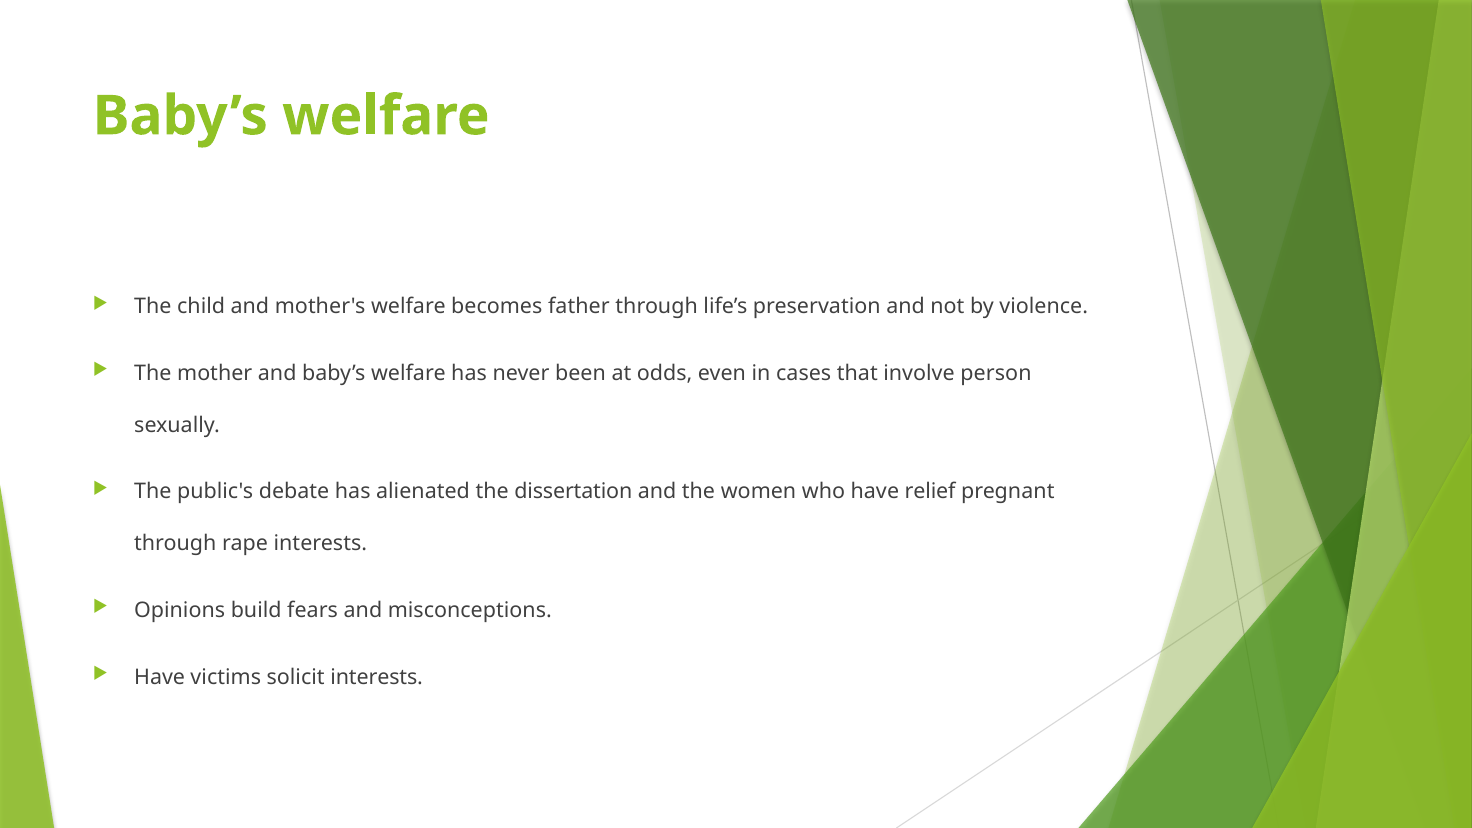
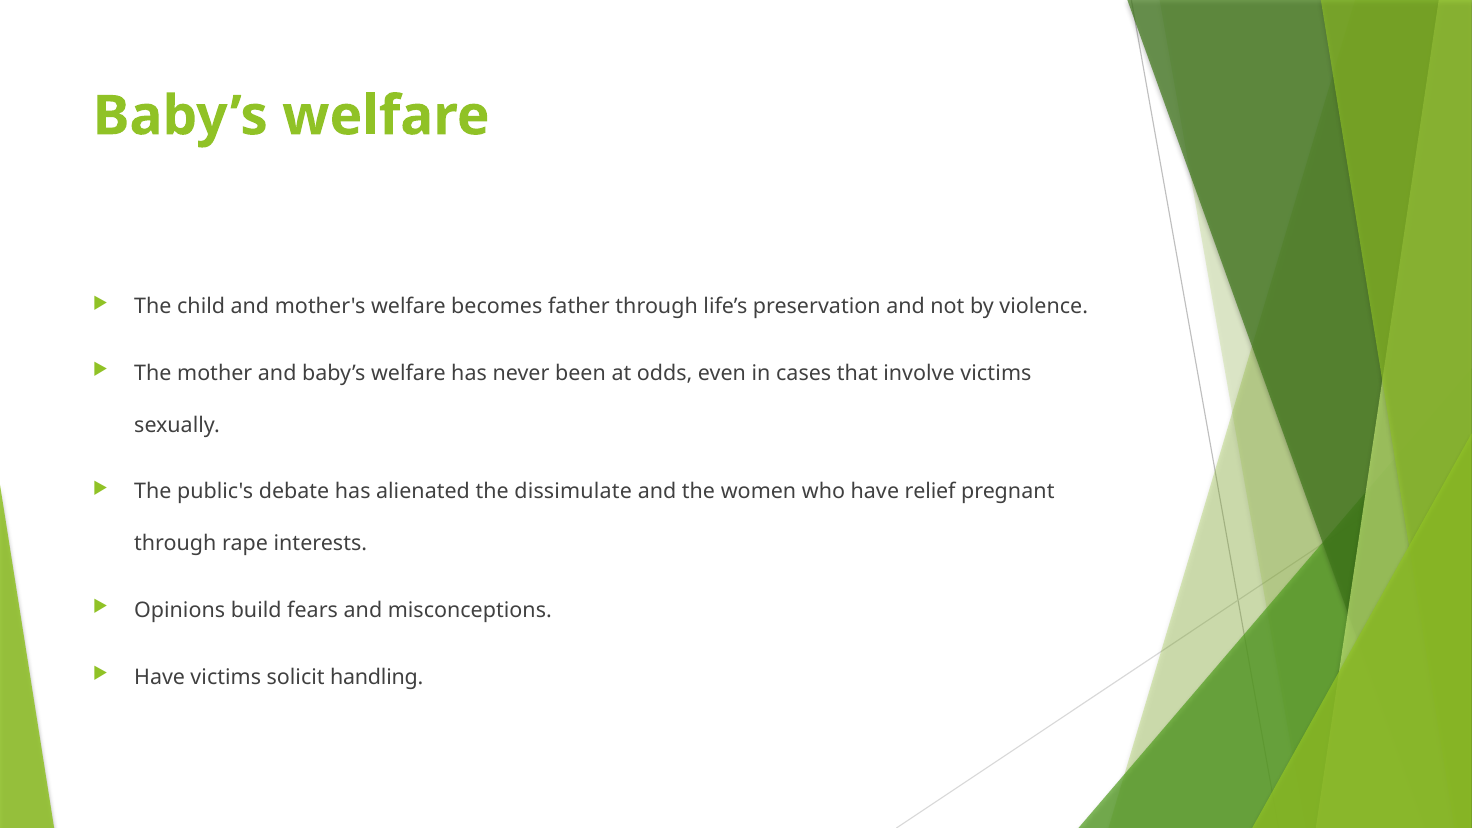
involve person: person -> victims (996, 373)
dissertation: dissertation -> dissimulate (573, 492)
solicit interests: interests -> handling (377, 677)
